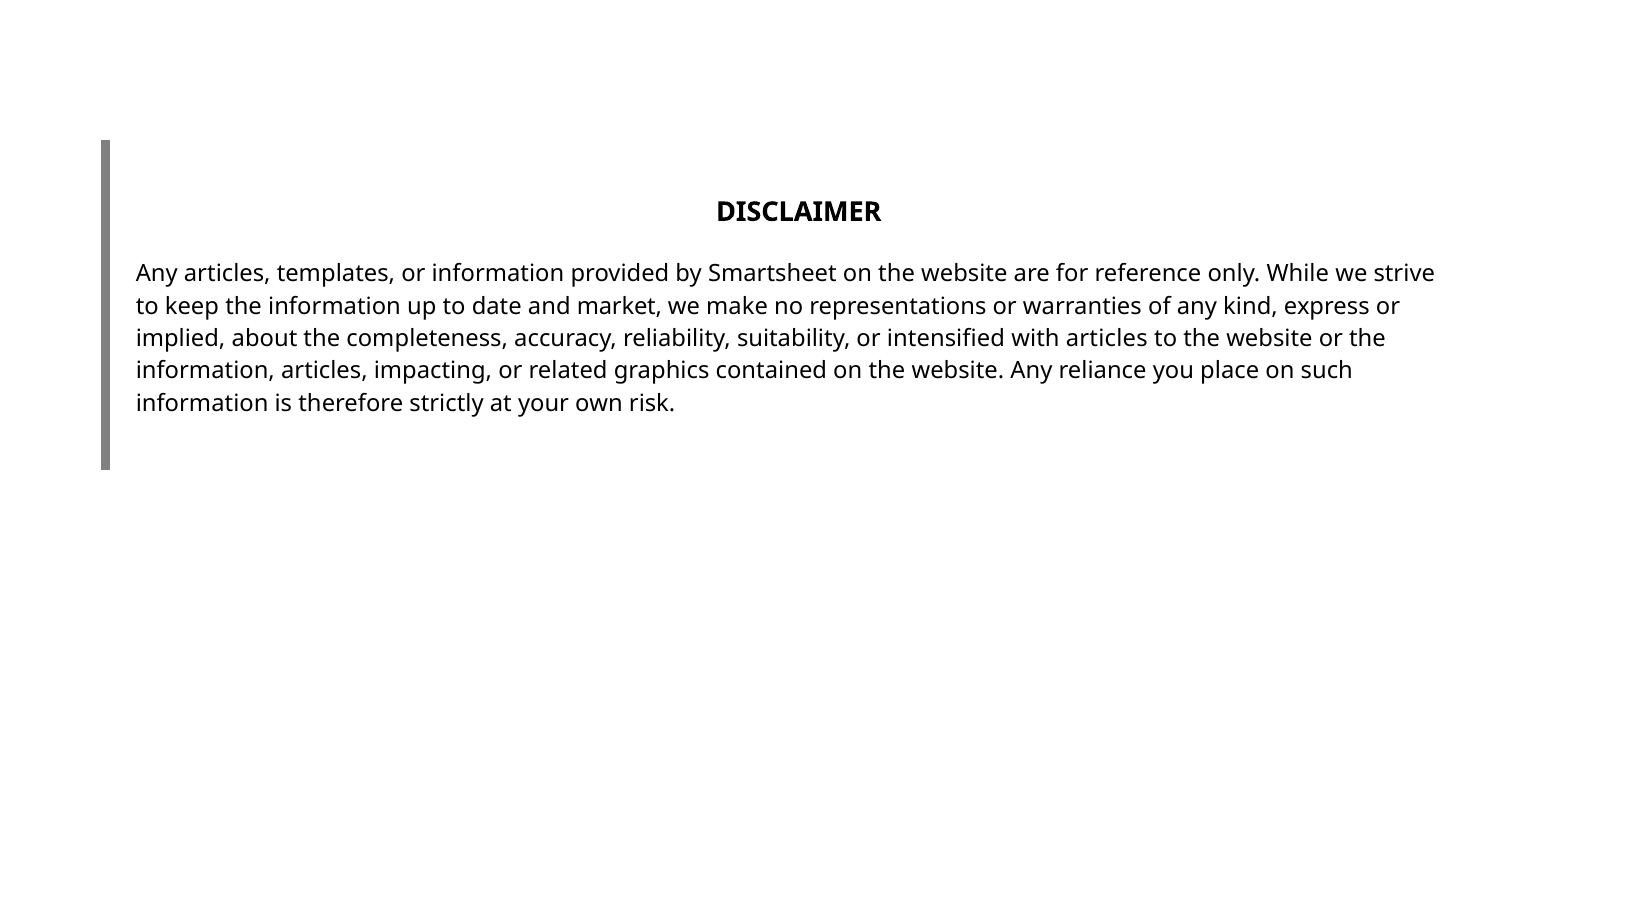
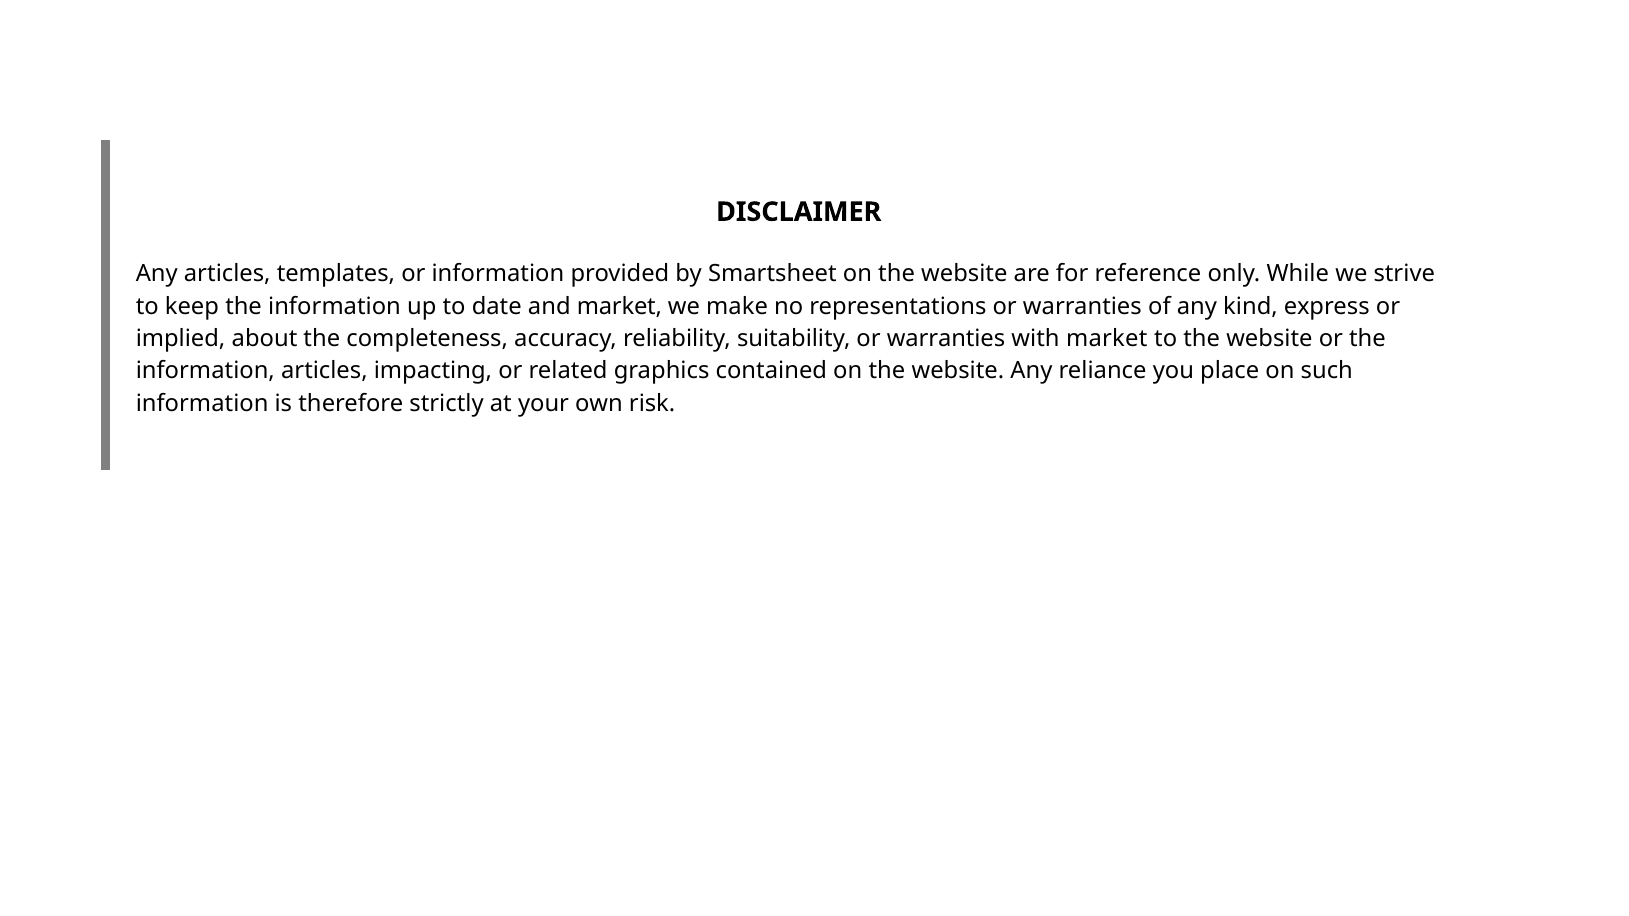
suitability or intensified: intensified -> warranties (946, 339)
with articles: articles -> market (1107, 339)
